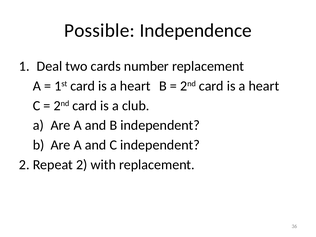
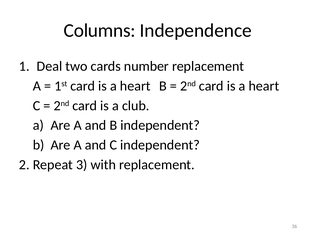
Possible: Possible -> Columns (100, 31)
Repeat 2: 2 -> 3 (82, 165)
